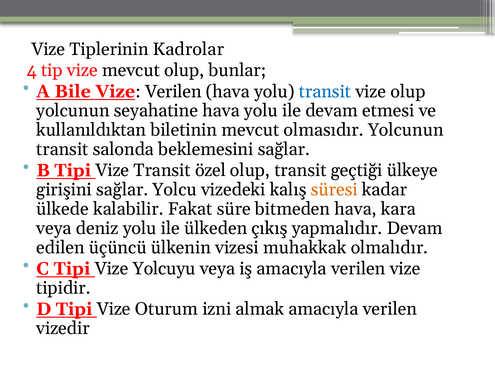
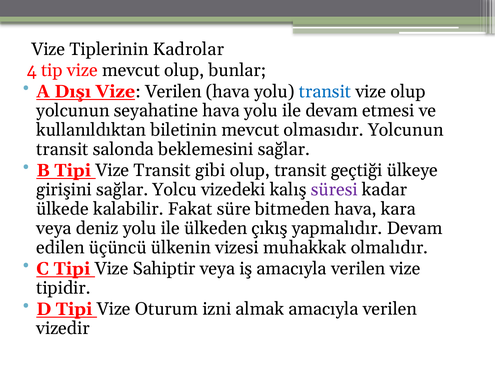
Bile: Bile -> Dışı (73, 92)
özel: özel -> gibi (210, 171)
süresi colour: orange -> purple (334, 190)
Yolcuyu: Yolcuyu -> Sahiptir (164, 269)
